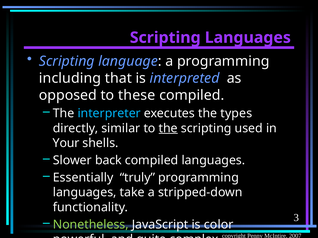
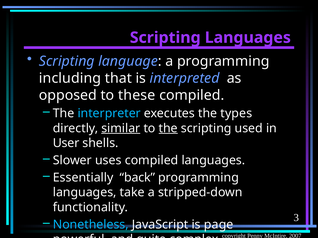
similar underline: none -> present (121, 128)
Your: Your -> User (66, 143)
back: back -> uses (108, 161)
truly: truly -> back (137, 178)
Nonetheless colour: light green -> light blue (91, 225)
color: color -> page (219, 225)
